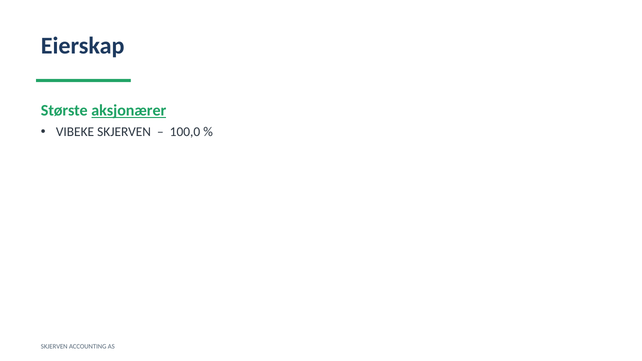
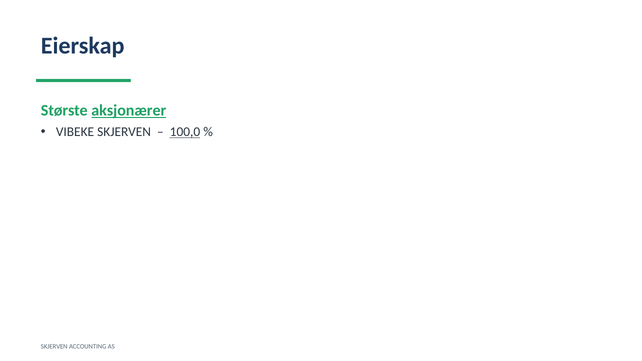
100,0 underline: none -> present (185, 132)
